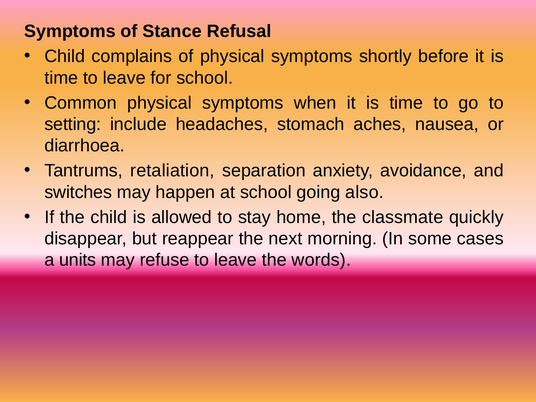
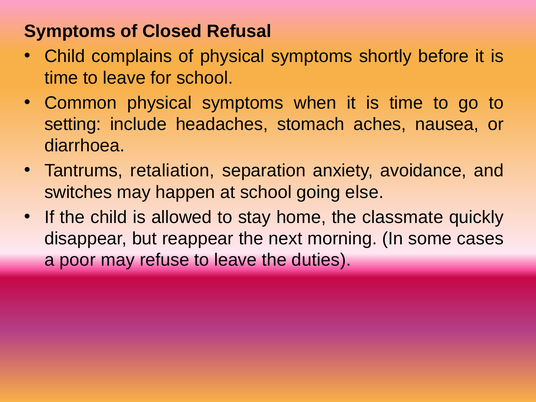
Stance: Stance -> Closed (172, 31)
also: also -> else (365, 192)
units: units -> poor (78, 260)
words: words -> duties (321, 260)
